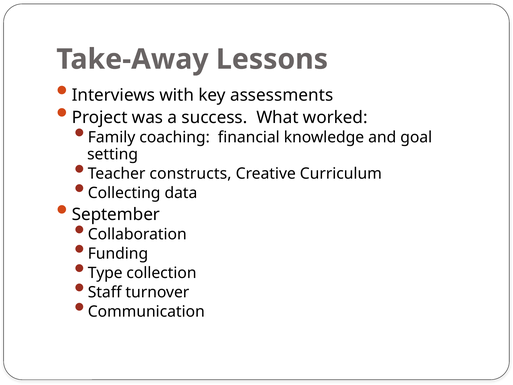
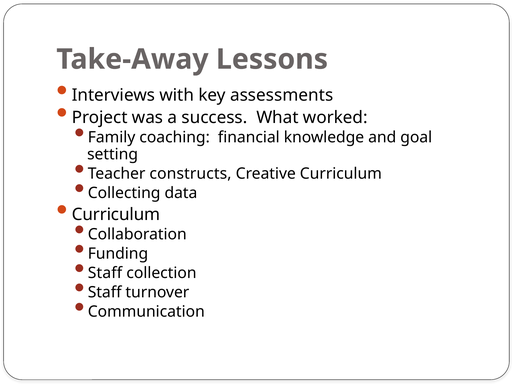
September: September -> Curriculum (116, 214)
Type: Type -> Staff (105, 273)
